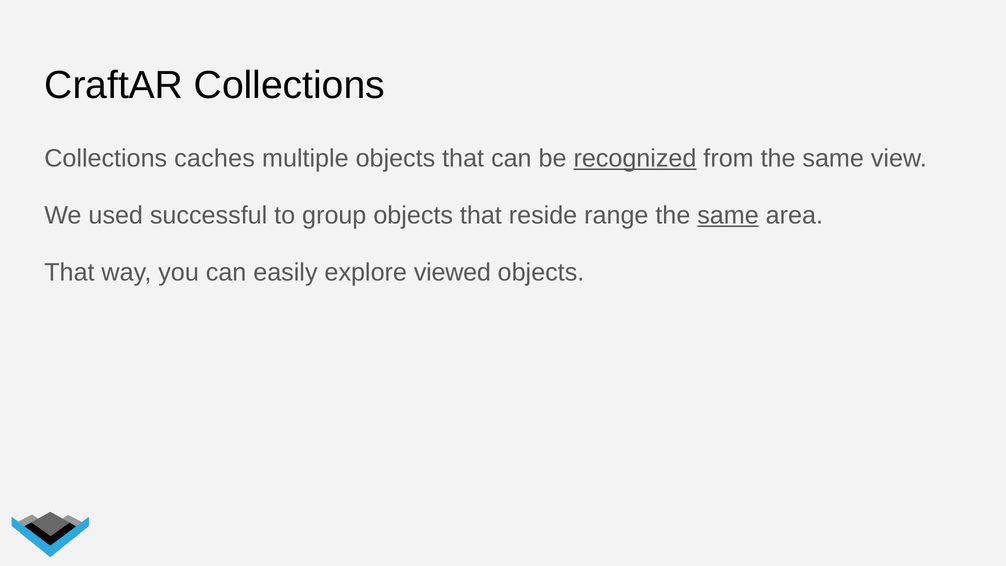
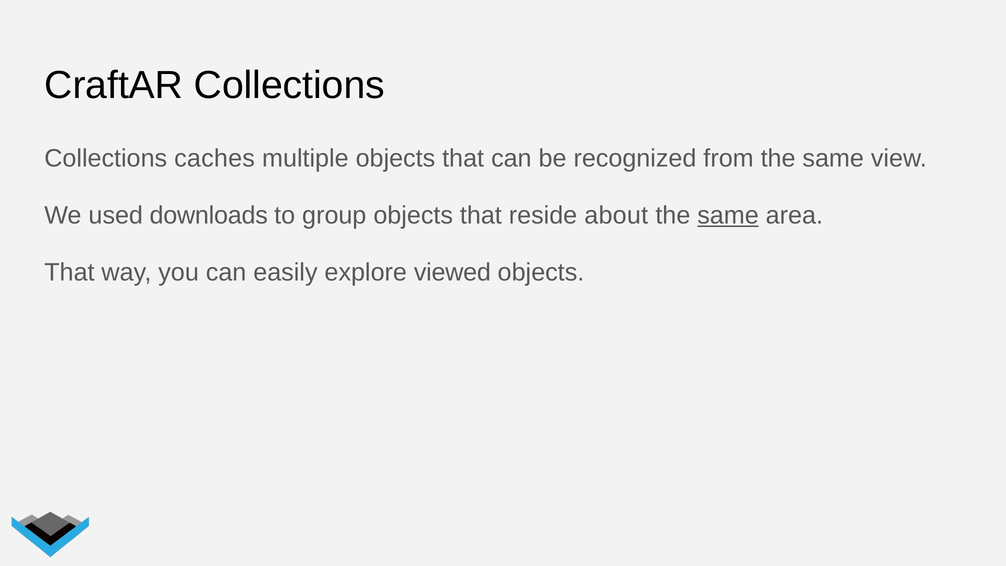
recognized underline: present -> none (635, 158)
successful: successful -> downloads (209, 215)
range: range -> about (616, 215)
